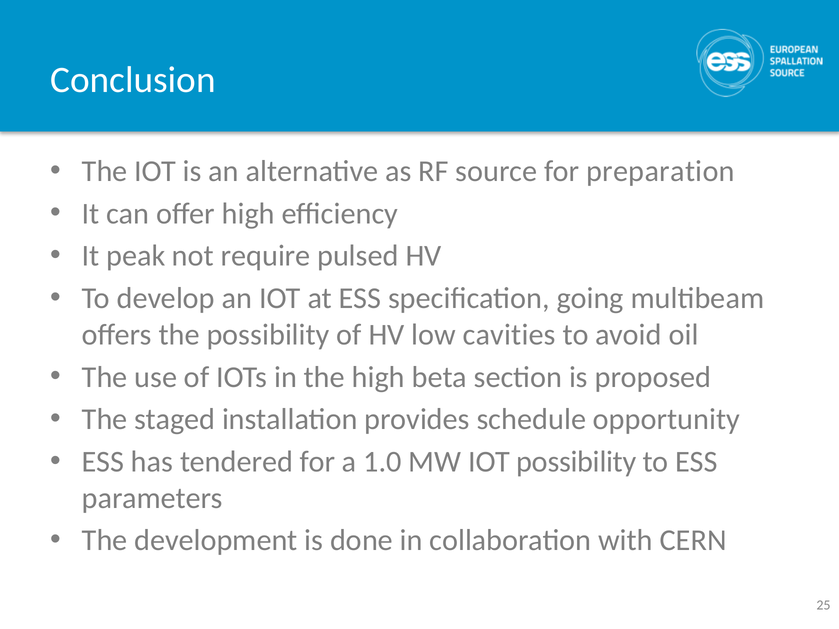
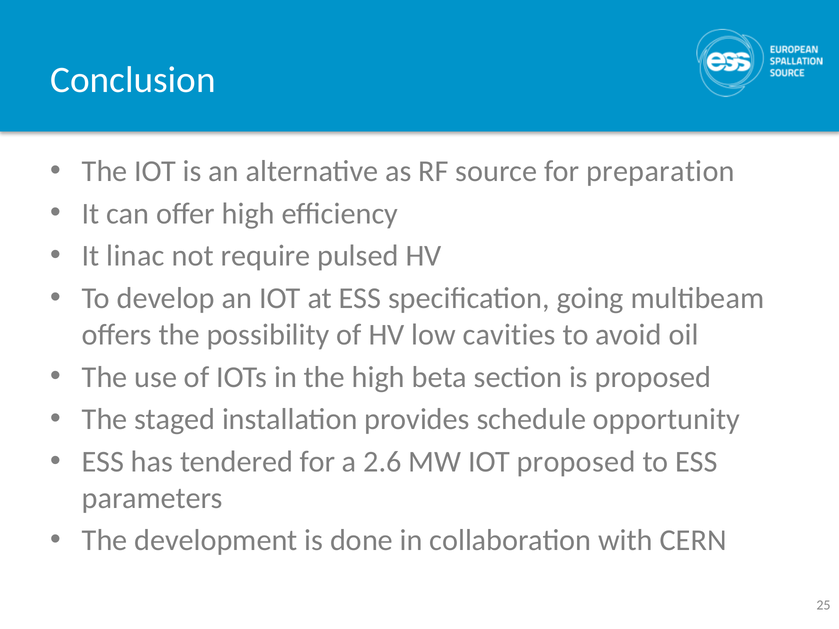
peak: peak -> linac (136, 256)
1.0: 1.0 -> 2.6 (382, 462)
IOT possibility: possibility -> proposed (576, 462)
